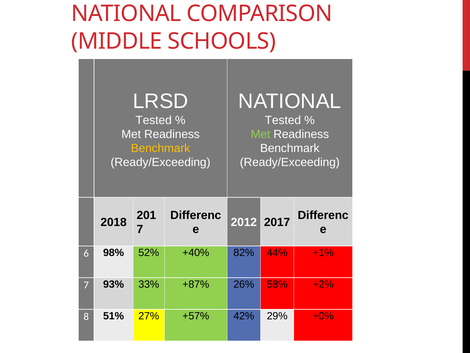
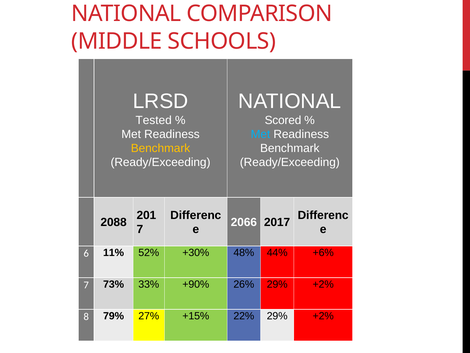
Tested: Tested -> Scored (283, 120)
Met colour: light green -> light blue (260, 134)
2018: 2018 -> 2088 (114, 222)
2012: 2012 -> 2066 (244, 222)
82%: 82% -> 48% (244, 252)
+1%: +1% -> +6% (323, 252)
98%: 98% -> 11% (114, 252)
+40%: +40% -> +30% (196, 252)
26% 58%: 58% -> 29% (277, 284)
93%: 93% -> 73% (114, 284)
+87%: +87% -> +90% (196, 284)
42%: 42% -> 22% (244, 316)
+0%: +0% -> +2% (323, 316)
51%: 51% -> 79% (114, 316)
+57%: +57% -> +15% (196, 316)
